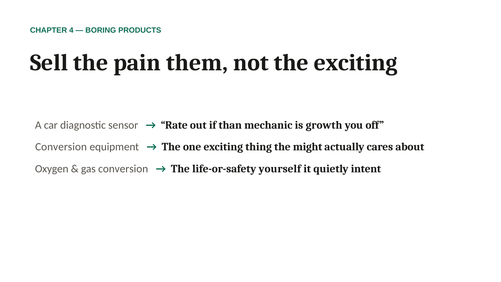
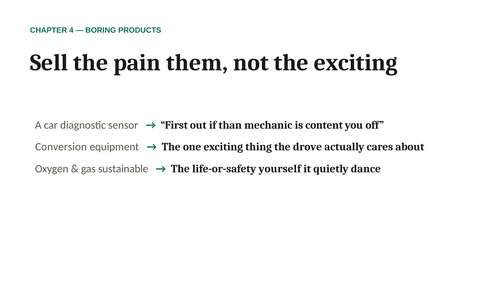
Rate: Rate -> First (174, 125)
growth: growth -> content (324, 125)
might: might -> drove (308, 147)
gas conversion: conversion -> sustainable (123, 169)
intent: intent -> dance (366, 169)
